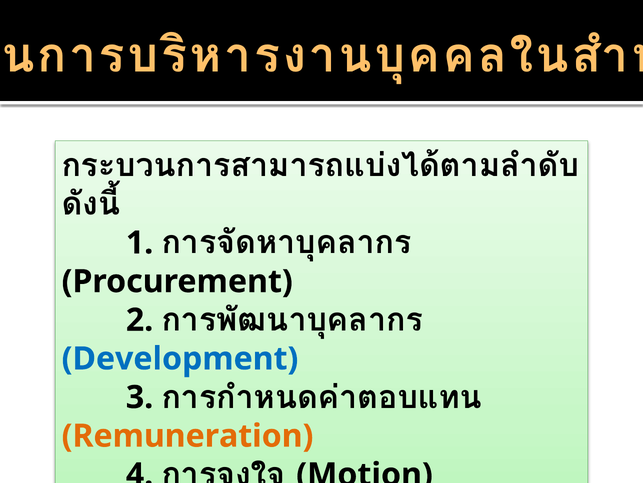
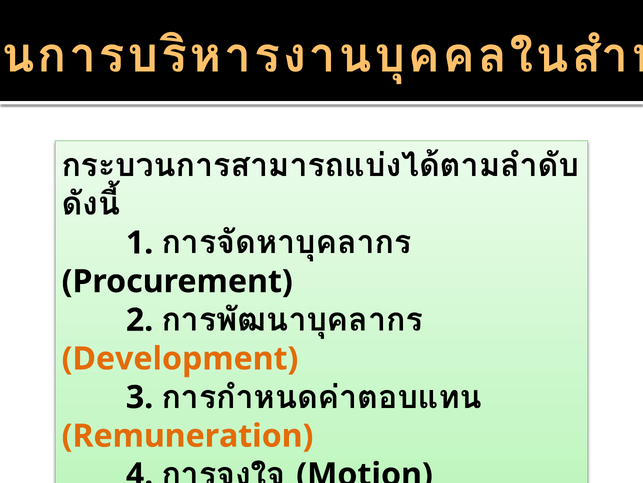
Development colour: blue -> orange (180, 358)
